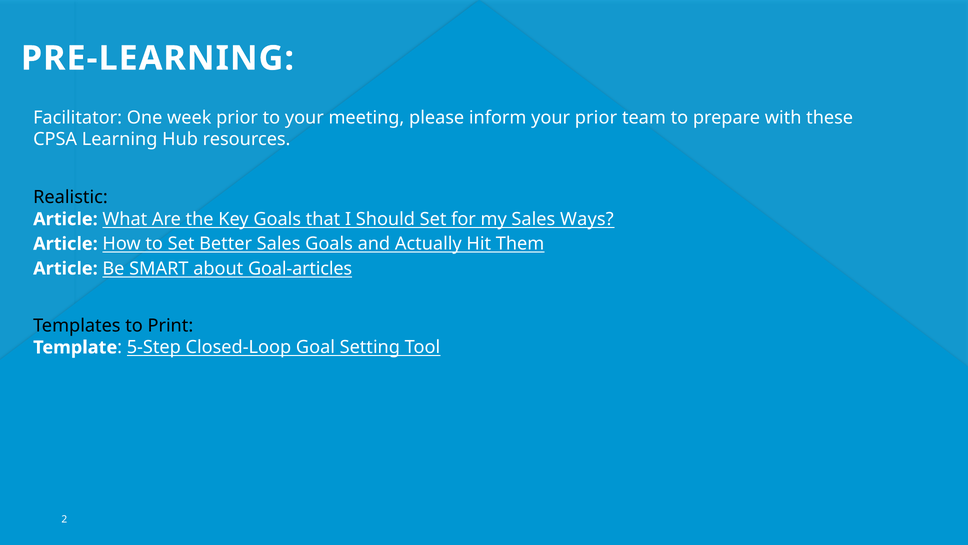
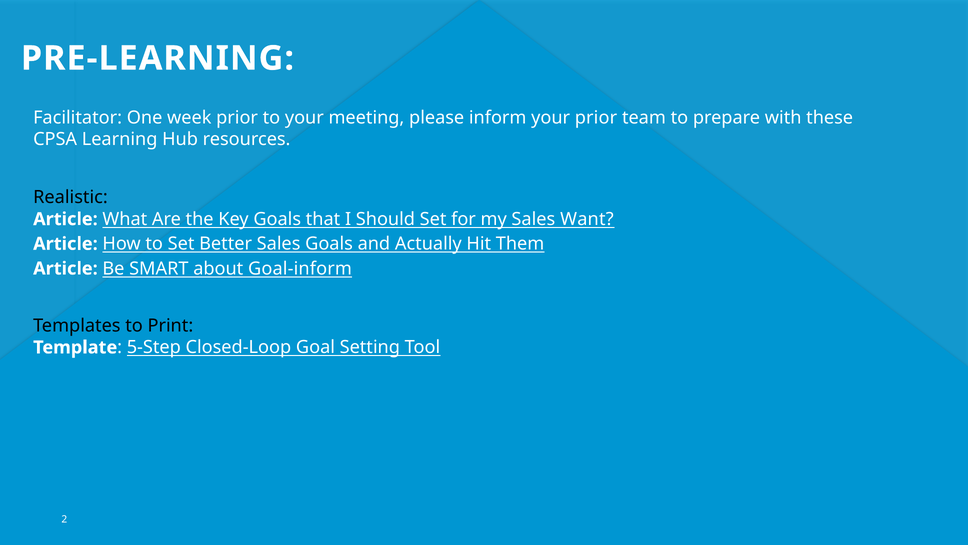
Ways: Ways -> Want (587, 219)
Goal-articles: Goal-articles -> Goal-inform (300, 268)
